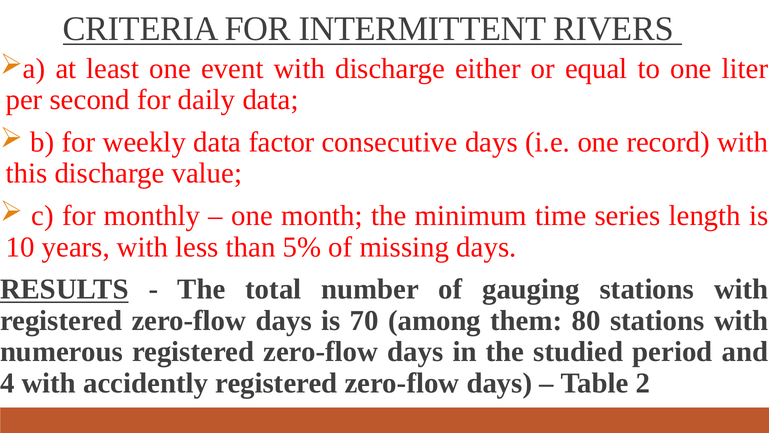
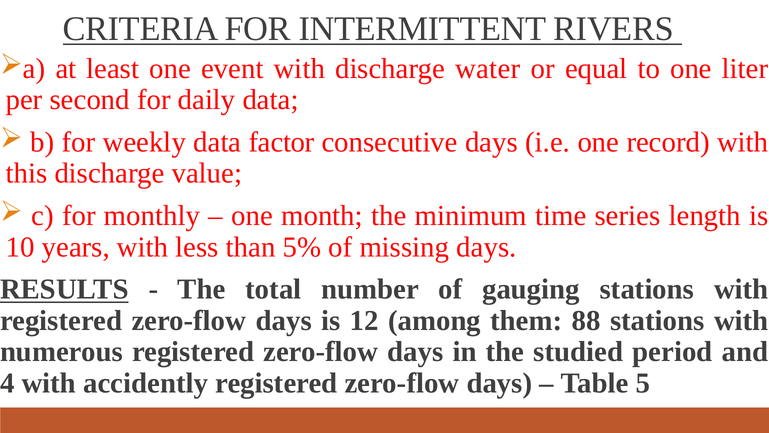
either: either -> water (488, 69)
70: 70 -> 12 (364, 320)
80: 80 -> 88 (586, 320)
2: 2 -> 5 (643, 383)
